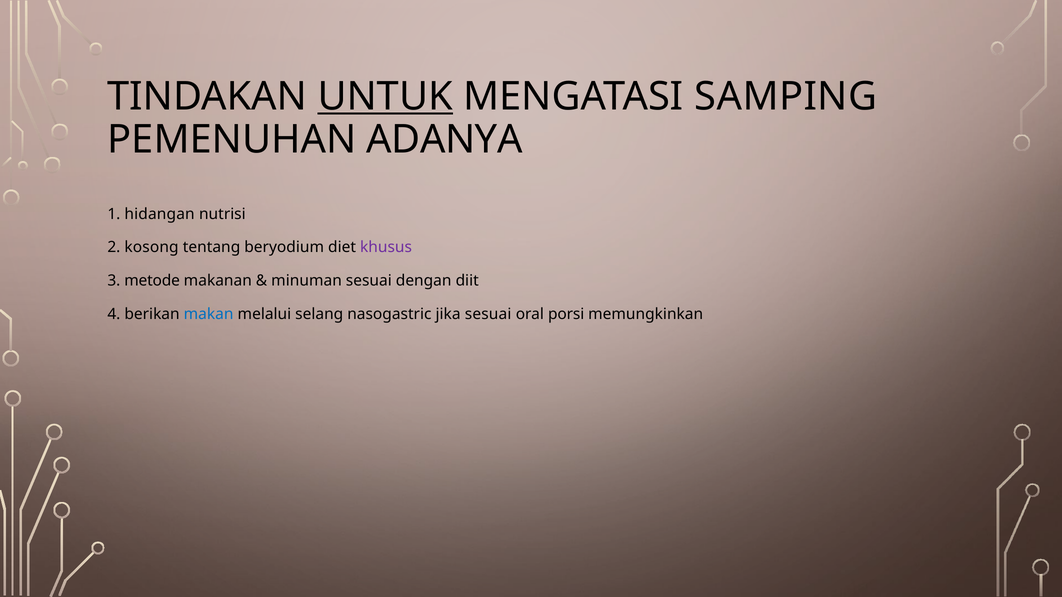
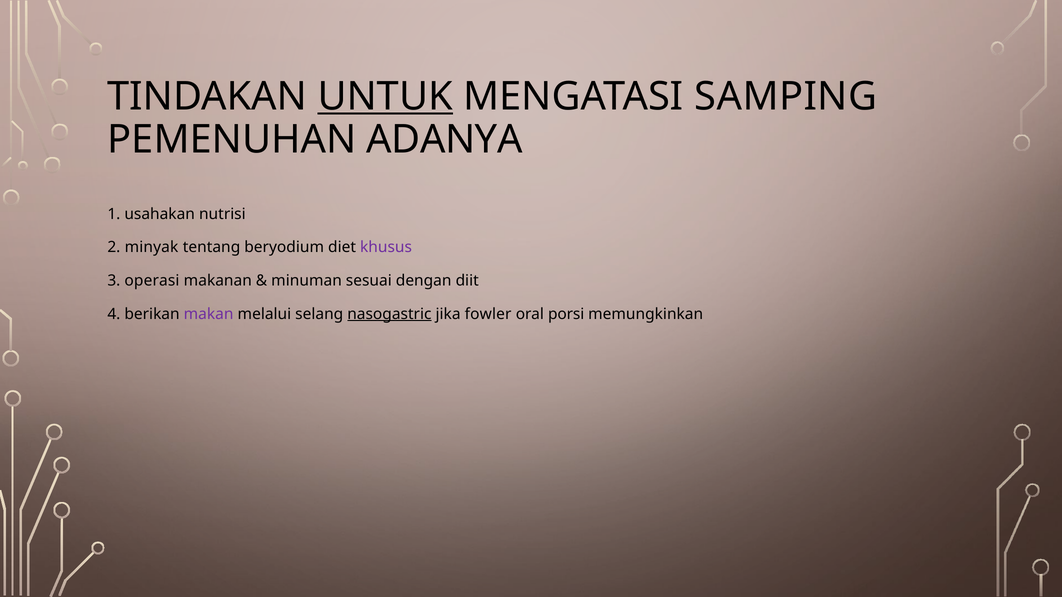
hidangan: hidangan -> usahakan (160, 214)
kosong: kosong -> minyak (152, 247)
metode: metode -> operasi (152, 281)
makan colour: blue -> purple (209, 314)
nasogastric underline: none -> present (389, 314)
jika sesuai: sesuai -> fowler (488, 314)
